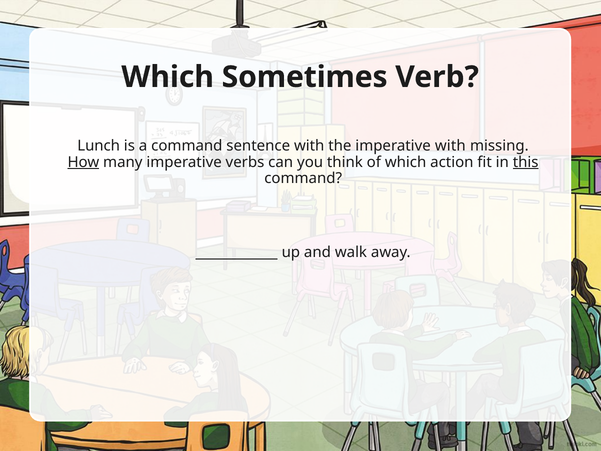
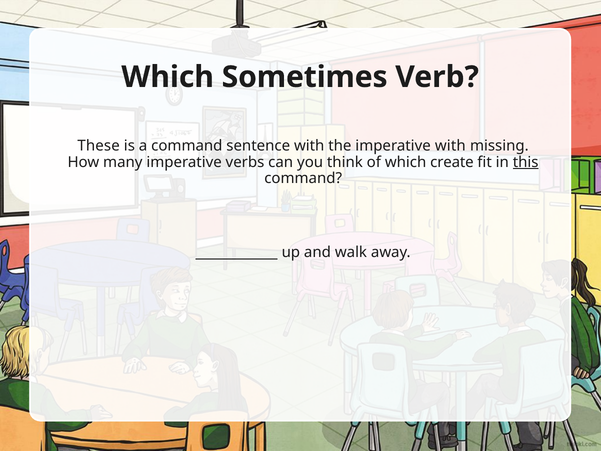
Lunch: Lunch -> These (99, 146)
How underline: present -> none (83, 162)
action: action -> create (452, 162)
